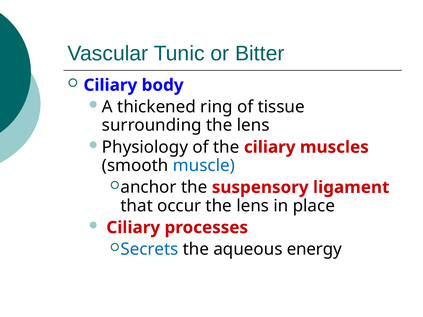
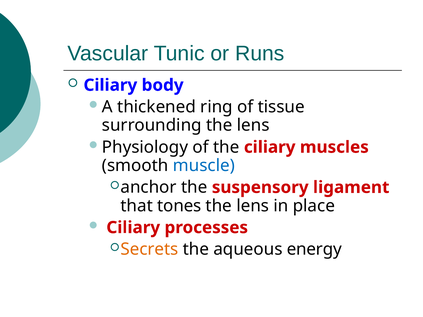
Bitter: Bitter -> Runs (260, 53)
occur: occur -> tones (179, 206)
Secrets colour: blue -> orange (149, 250)
